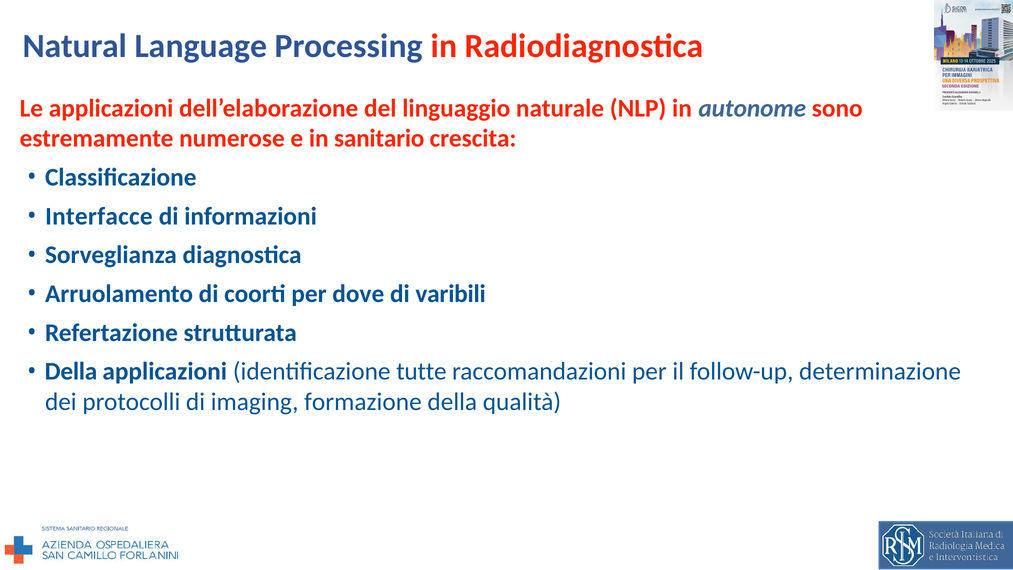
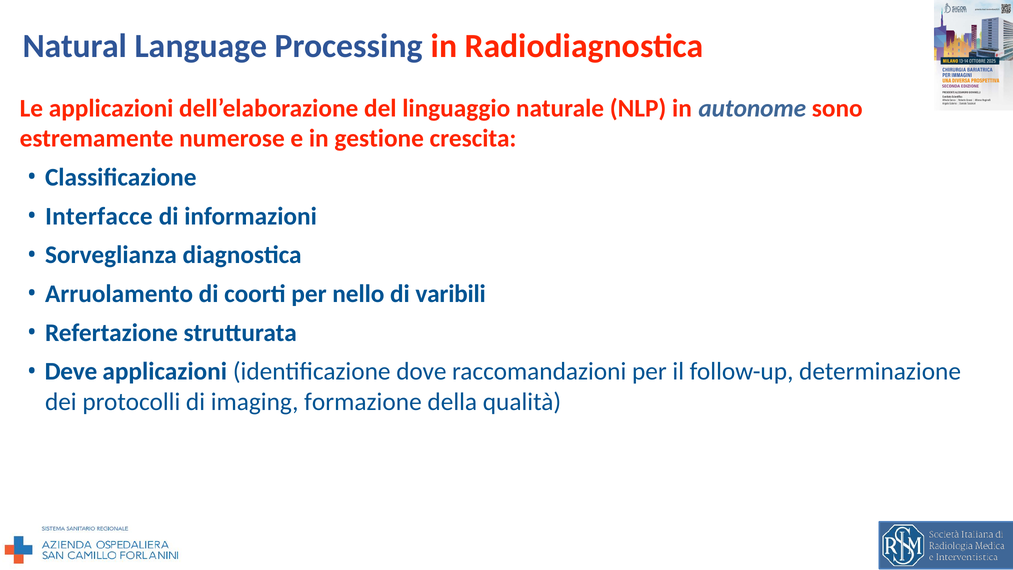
sanitario: sanitario -> gestione (379, 139)
dove: dove -> nello (358, 294)
Della: Della -> Deve (71, 371)
tutte: tutte -> dove (421, 371)
